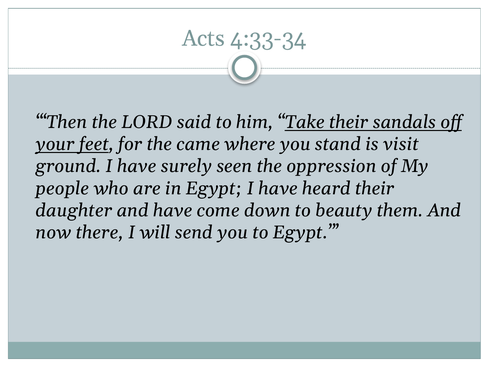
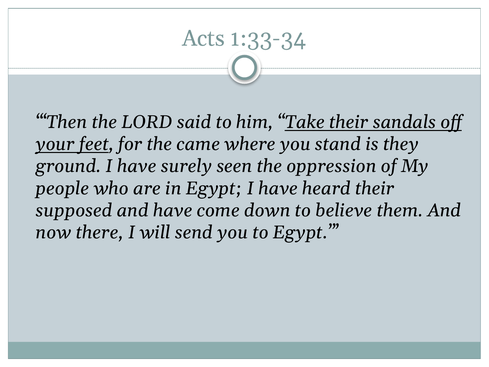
4:33-34: 4:33-34 -> 1:33-34 (268, 38)
visit: visit -> they (401, 144)
daughter: daughter -> supposed (74, 210)
beauty: beauty -> believe (344, 210)
